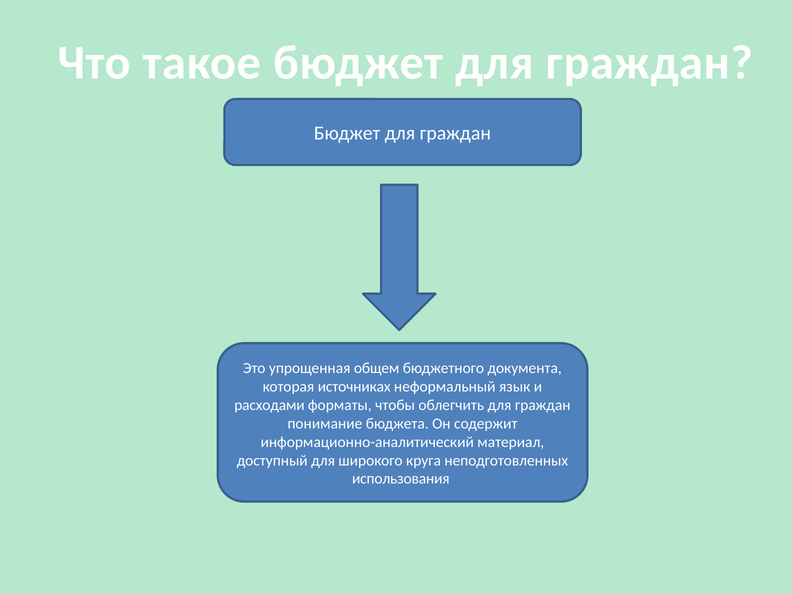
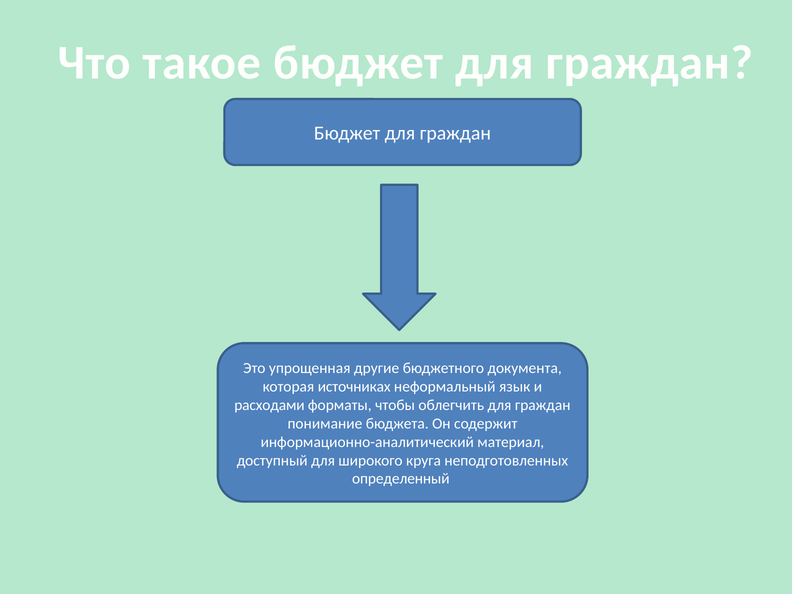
общем: общем -> другие (377, 368)
использования: использования -> определенный (401, 479)
